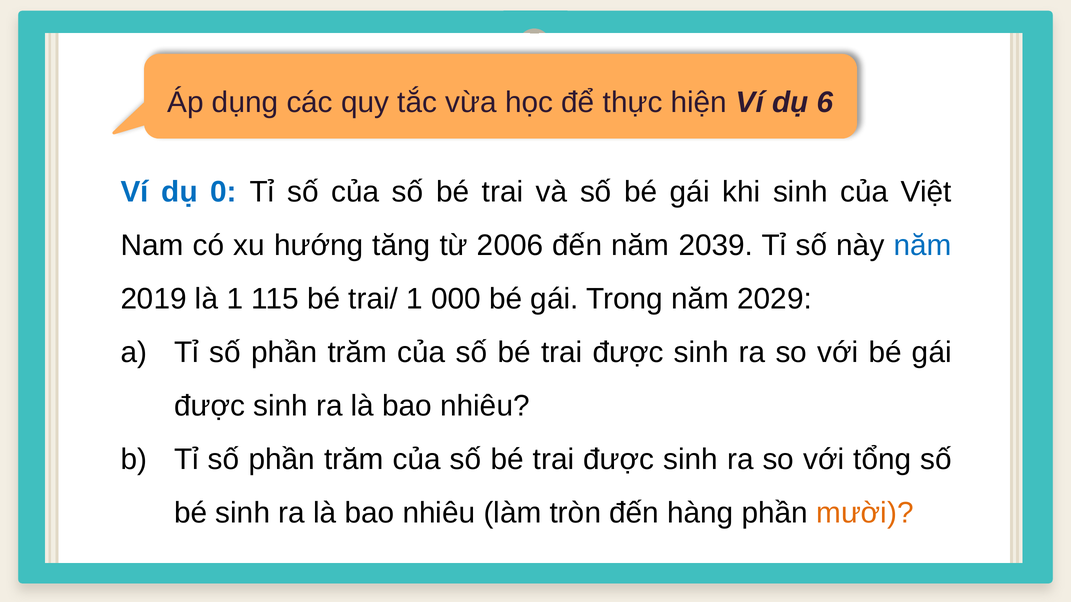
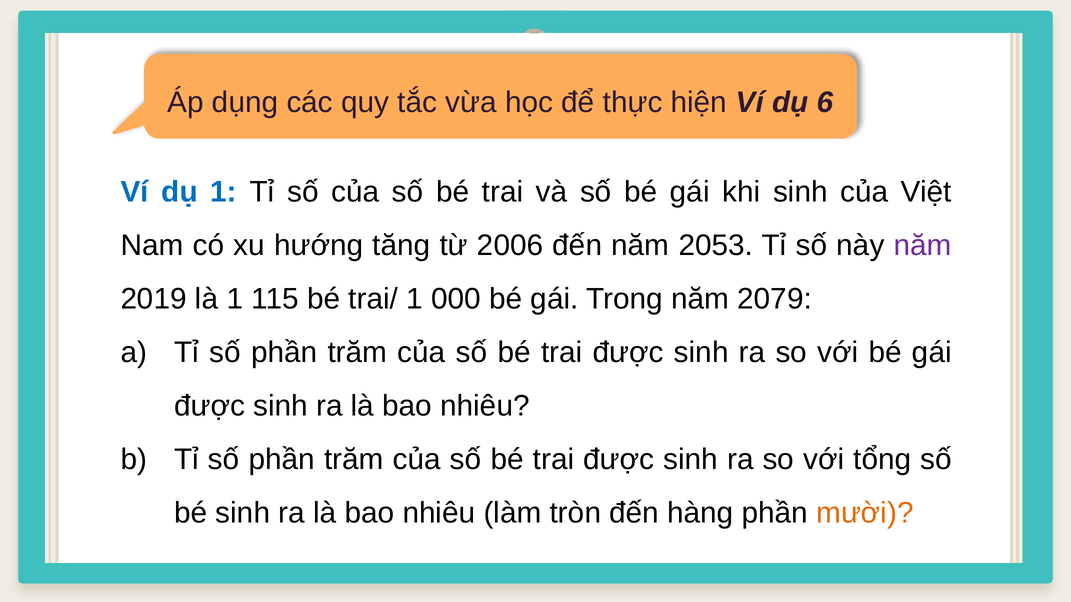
dụ 0: 0 -> 1 (224, 192)
2039: 2039 -> 2053 (716, 246)
năm colour: blue -> purple (923, 246)
2029: 2029 -> 2079 (775, 299)
